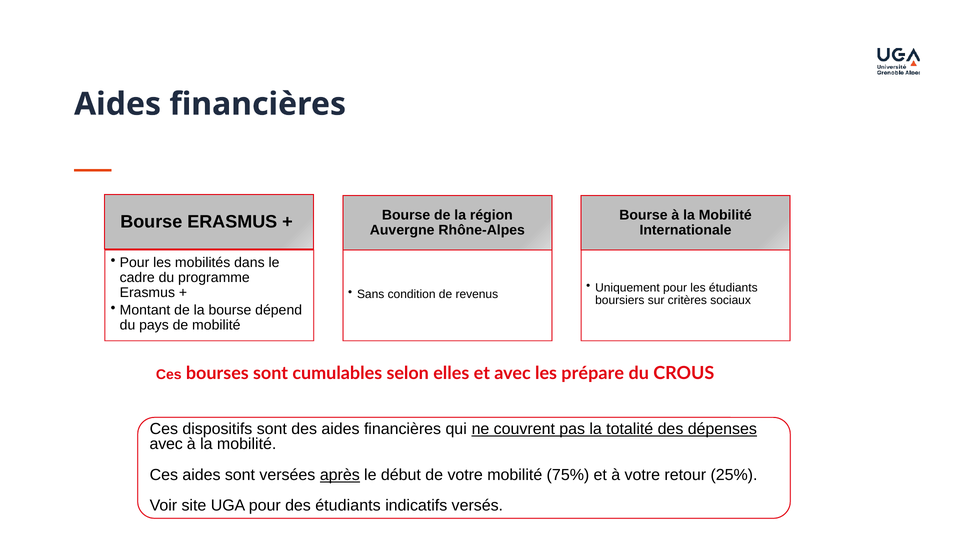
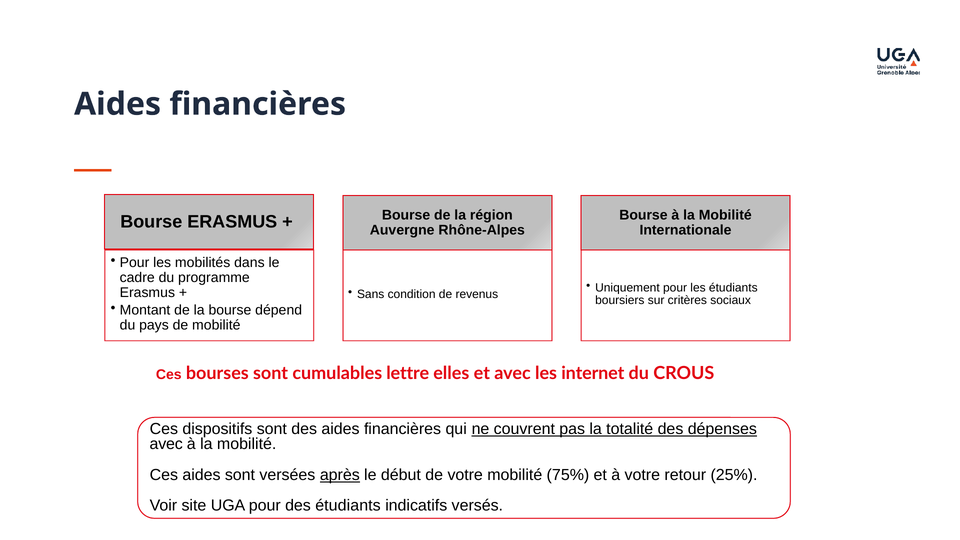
selon: selon -> lettre (408, 373)
prépare: prépare -> internet (593, 373)
